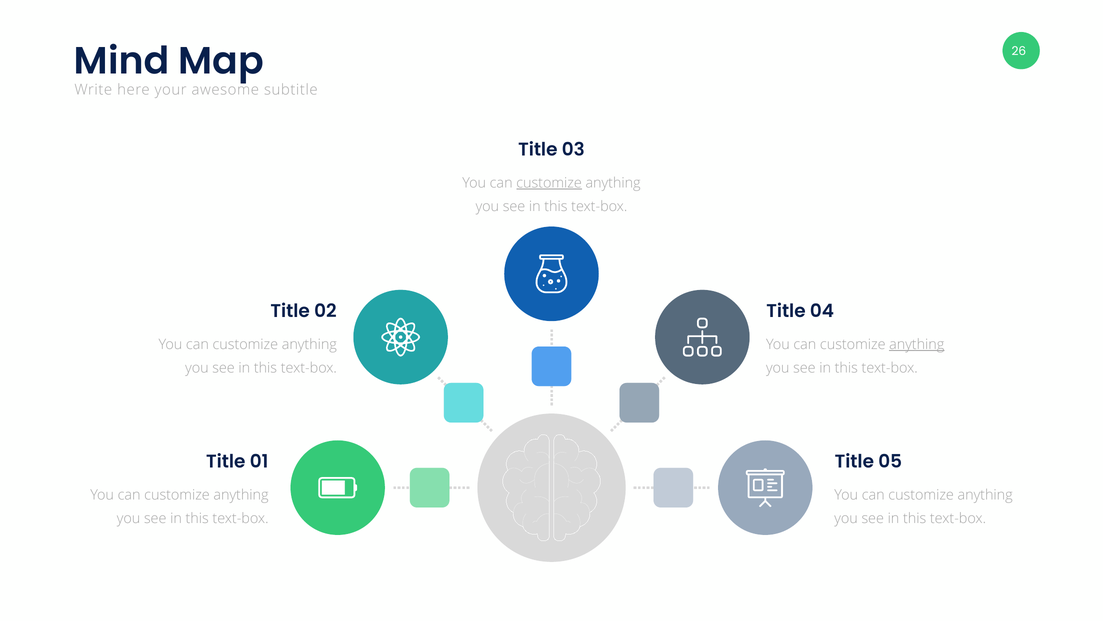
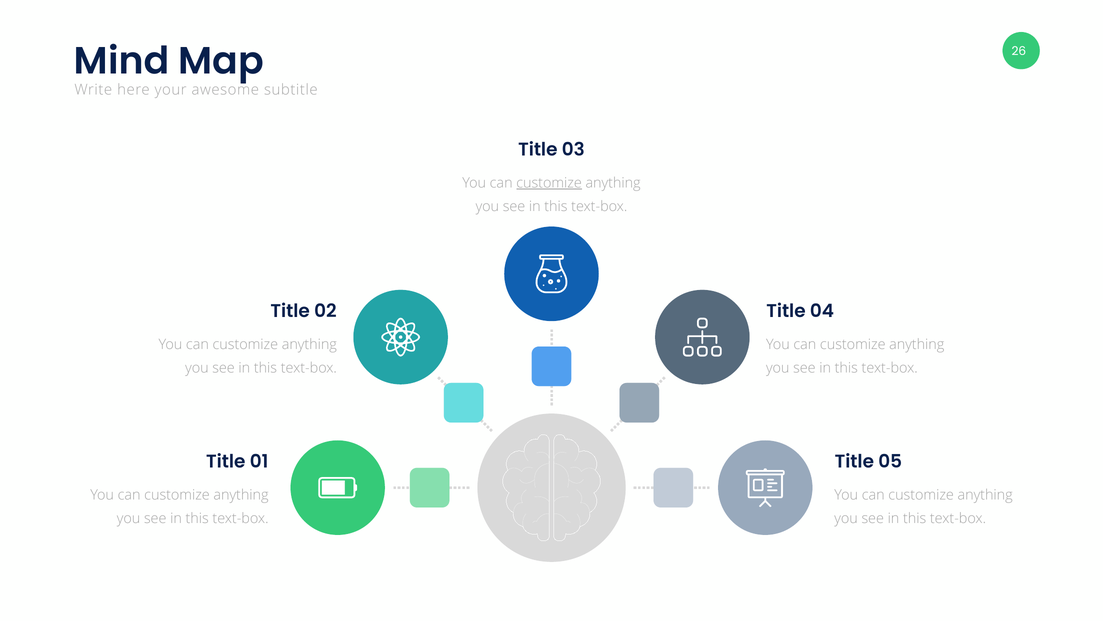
anything underline: present -> none (917, 344)
